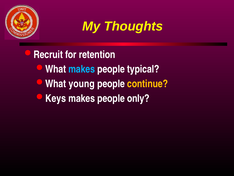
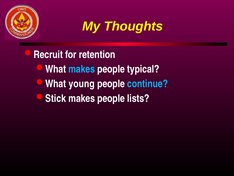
continue colour: yellow -> light blue (148, 84)
Keys: Keys -> Stick (56, 98)
only: only -> lists (138, 98)
